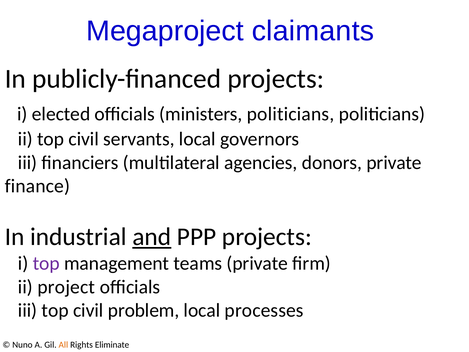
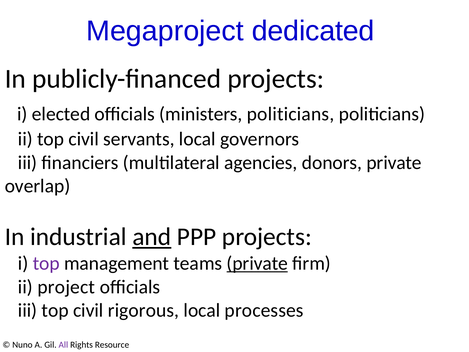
claimants: claimants -> dedicated (313, 31)
finance: finance -> overlap (37, 186)
private underline: none -> present (257, 263)
problem: problem -> rigorous (143, 310)
All colour: orange -> purple (63, 345)
Eliminate: Eliminate -> Resource (112, 345)
